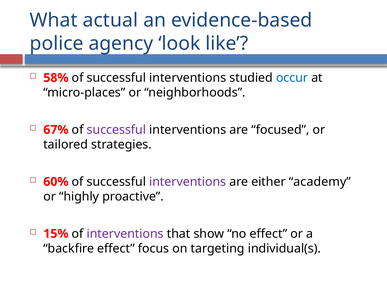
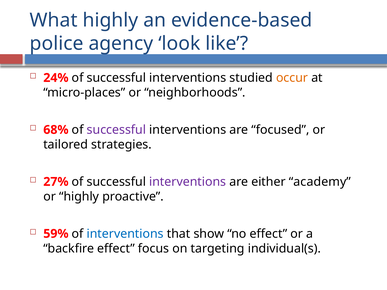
What actual: actual -> highly (110, 20)
58%: 58% -> 24% (56, 78)
occur colour: blue -> orange (292, 78)
67%: 67% -> 68% (56, 130)
60%: 60% -> 27% (56, 182)
15%: 15% -> 59% (56, 234)
interventions colour: purple -> blue (125, 234)
